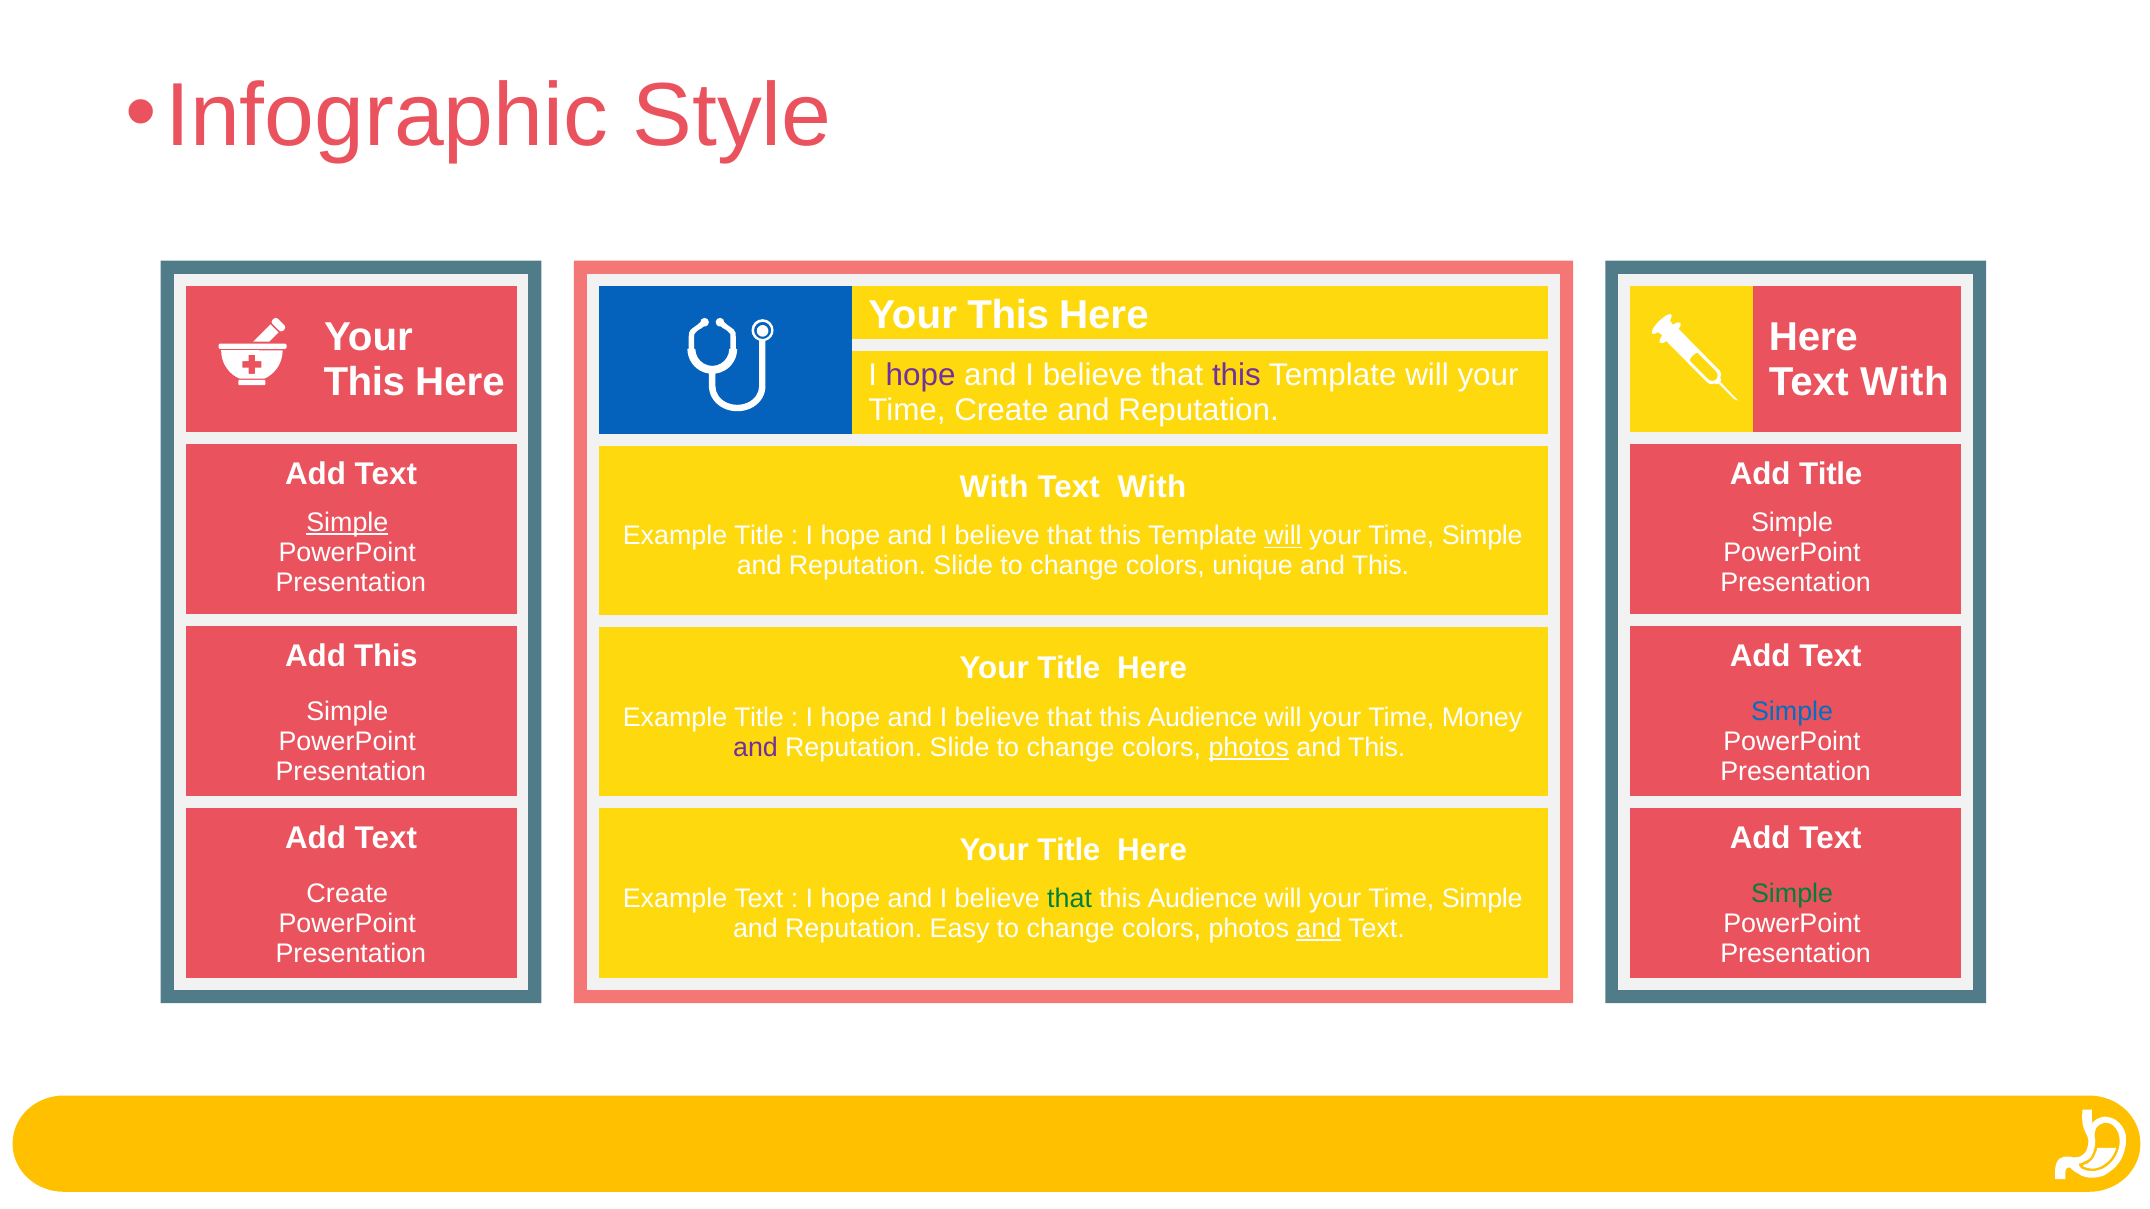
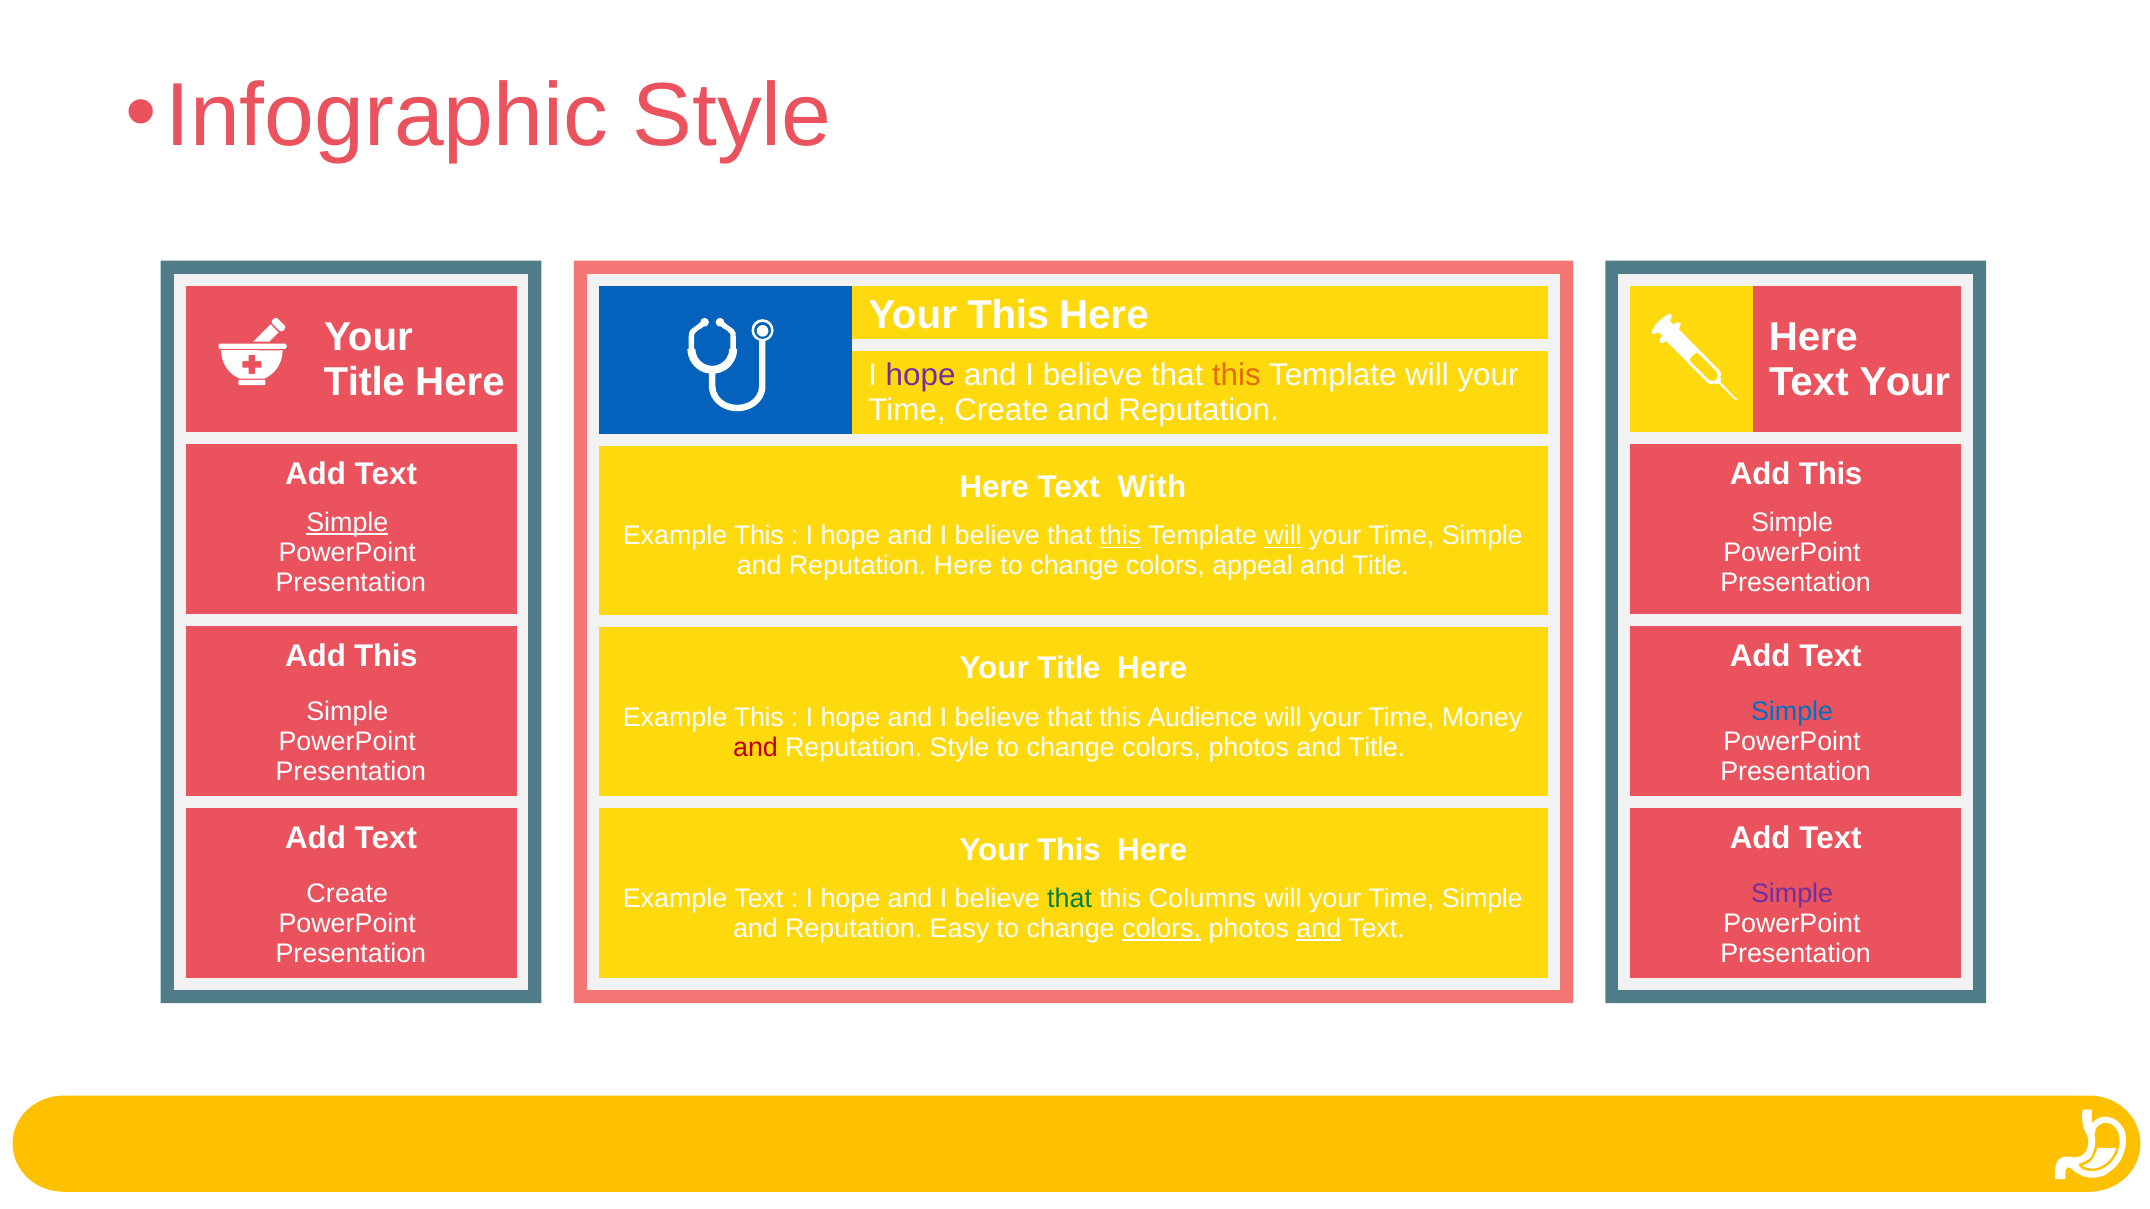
this colour: purple -> orange (1236, 375)
This: This -> Title (364, 382)
With: With -> Your (1905, 382)
Title: Title -> This (1831, 474)
With: With -> Here (994, 487)
Title: Title -> This (759, 536)
this underline: none -> present (1120, 536)
Slide: Slide -> Here (963, 566)
unique: unique -> appeal (1253, 566)
This: This -> Title (1380, 566)
Title: Title -> This (759, 717)
and colour: purple -> red (755, 747)
Slide: Slide -> Style (960, 747)
photos underline: present -> none (1249, 747)
This: This -> Title (1377, 747)
Title: Title -> This (1069, 850)
Simple colour: green -> purple (1792, 894)
Audience: Audience -> Columns (1202, 899)
colors underline: none -> present (1162, 929)
